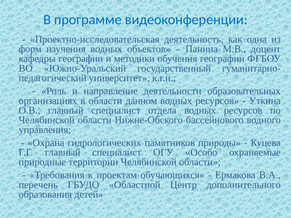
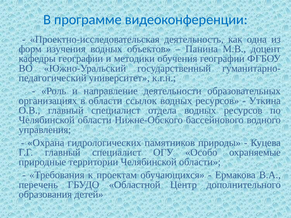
данном: данном -> ссылок (141, 101)
